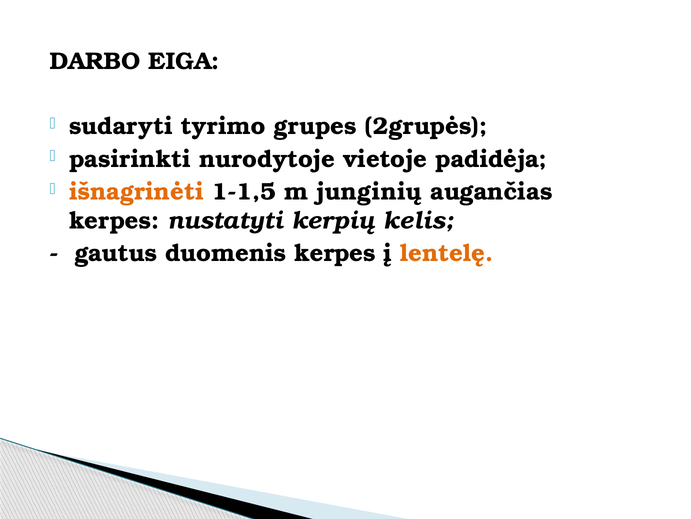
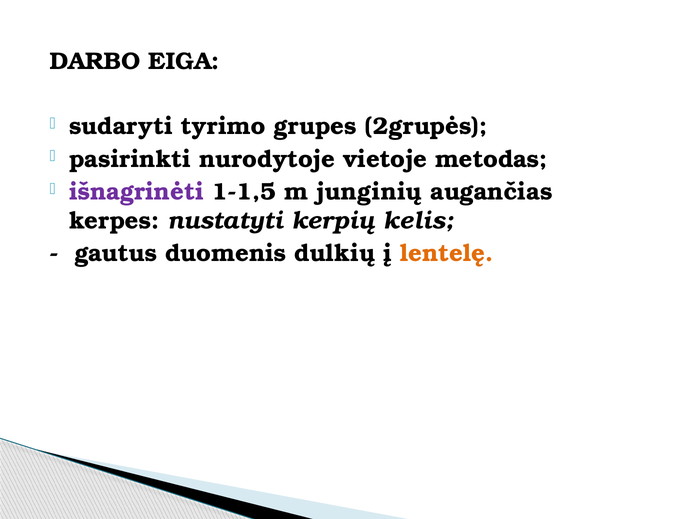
padidėja: padidėja -> metodas (491, 159)
išnagrinėti colour: orange -> purple (136, 192)
duomenis kerpes: kerpes -> dulkių (335, 253)
